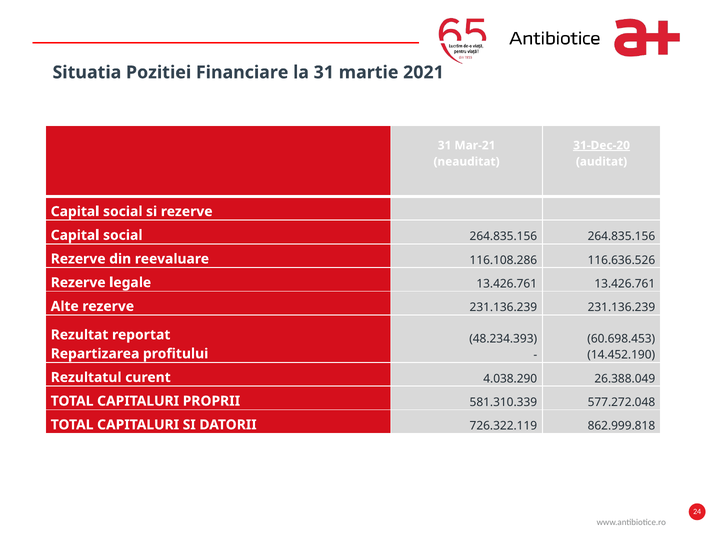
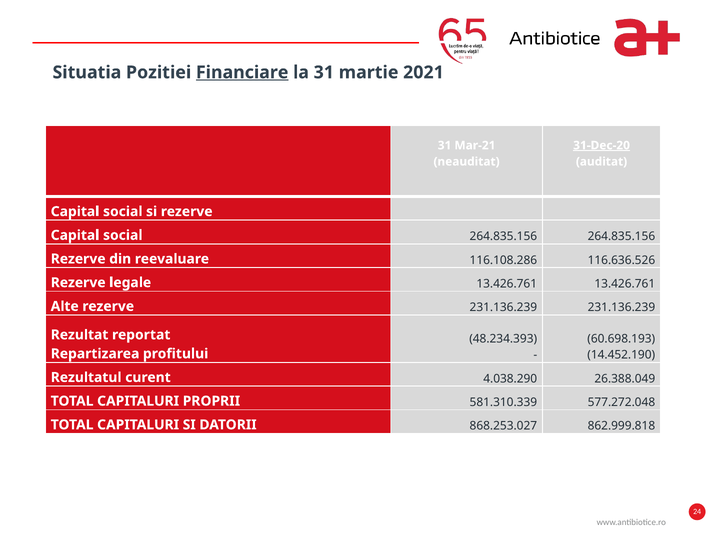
Financiare underline: none -> present (242, 72)
60.698.453: 60.698.453 -> 60.698.193 (621, 338)
726.322.119: 726.322.119 -> 868.253.027 (503, 426)
